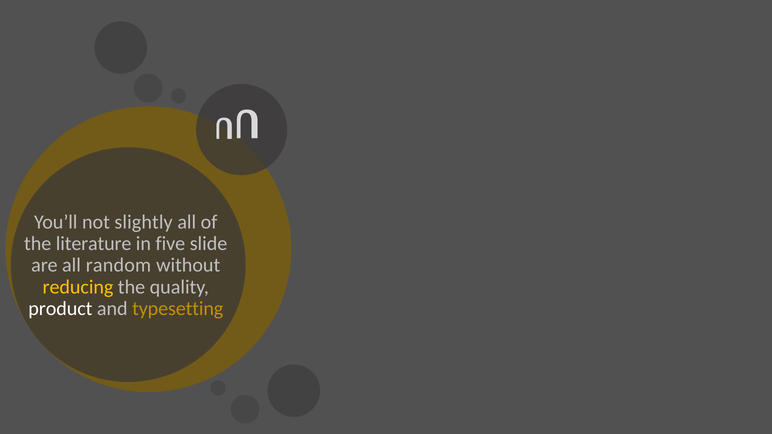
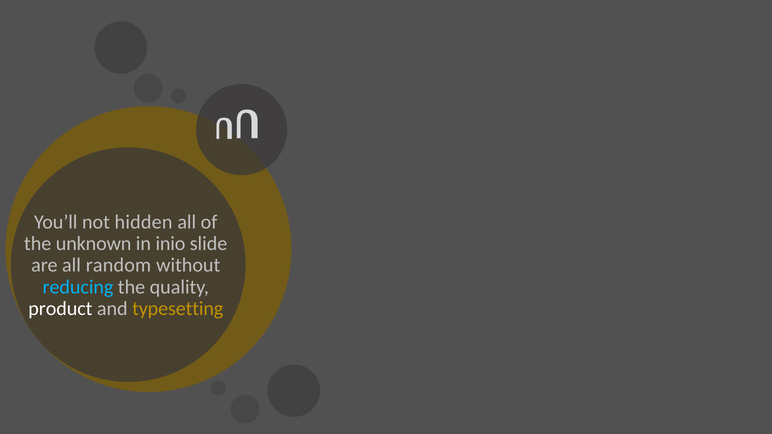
slightly: slightly -> hidden (144, 222)
literature: literature -> unknown (94, 244)
five: five -> inio (170, 244)
reducing colour: yellow -> light blue (78, 287)
